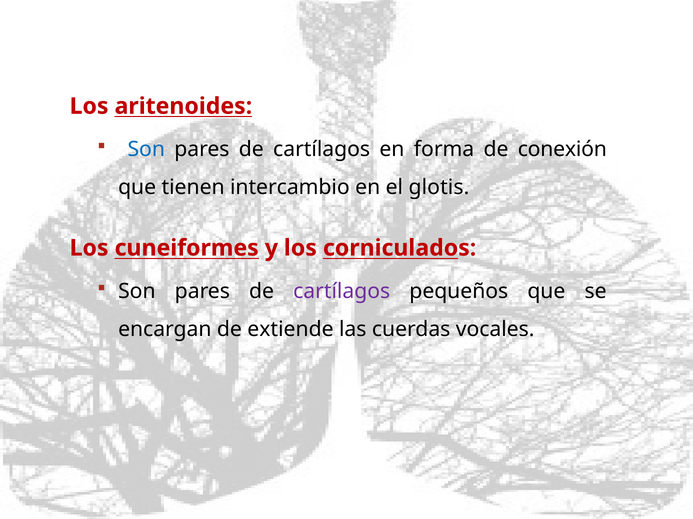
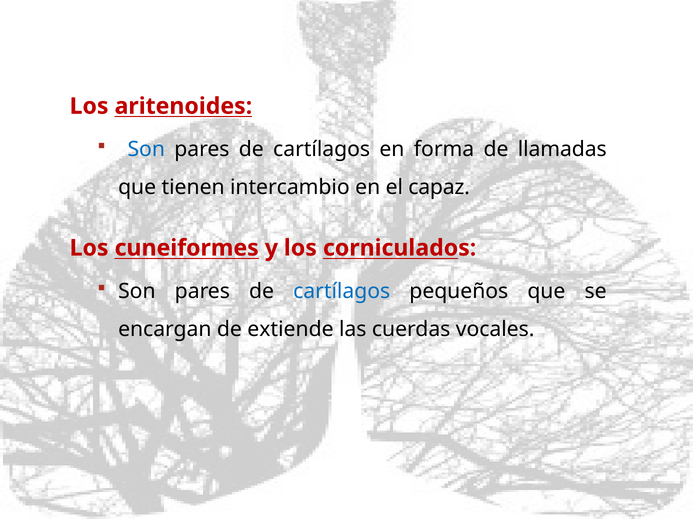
conexión: conexión -> llamadas (562, 150)
glotis: glotis -> capaz (439, 188)
cartílagos colour: purple -> blue (342, 292)
